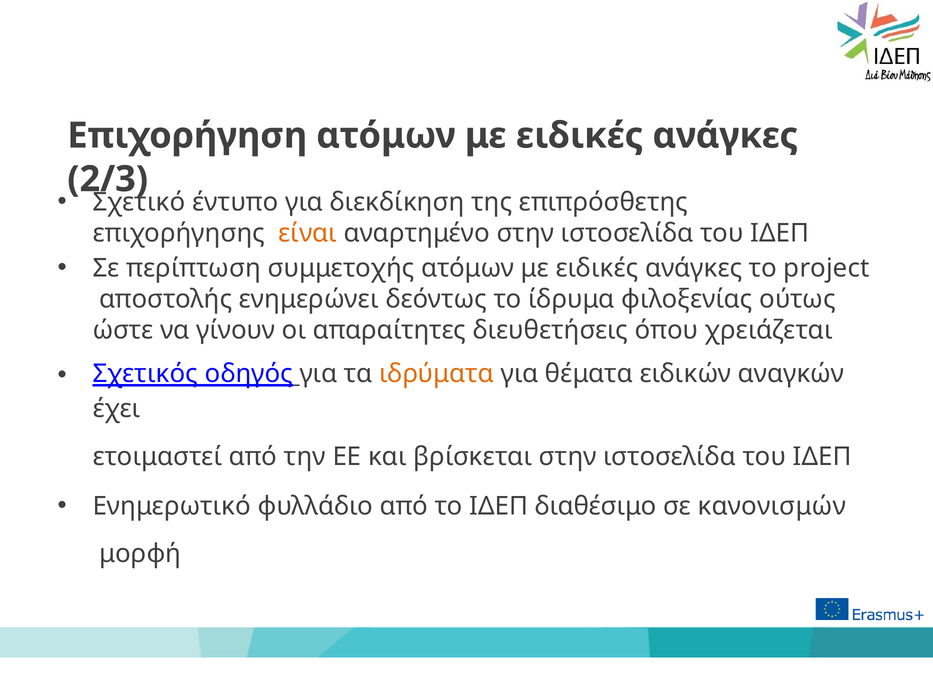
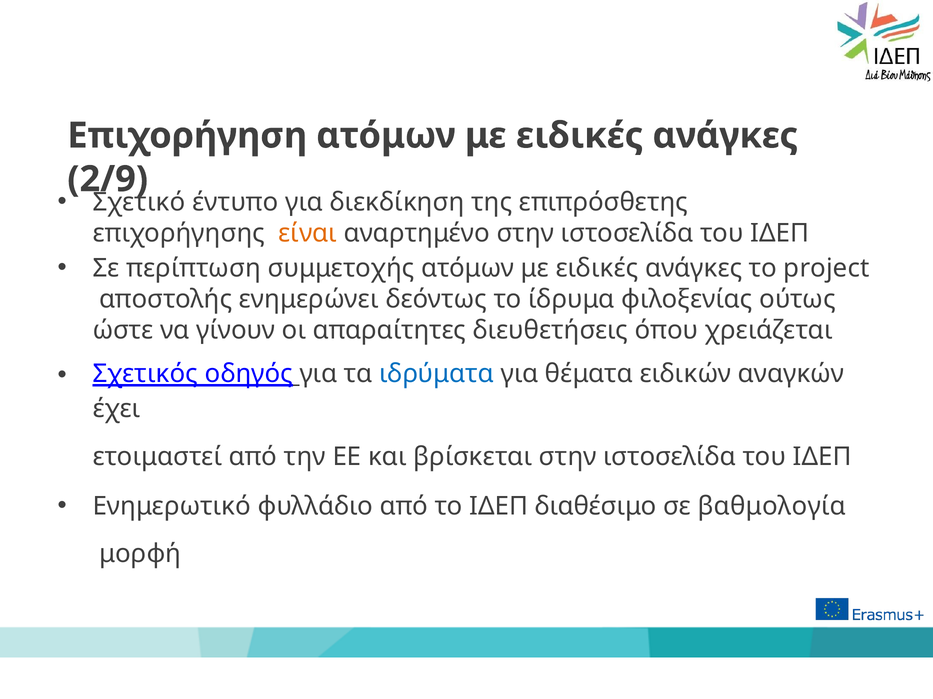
2/3: 2/3 -> 2/9 (108, 179)
ιδρύματα colour: orange -> blue (436, 374)
κανονισμών: κανονισμών -> βαθμολογία (772, 507)
